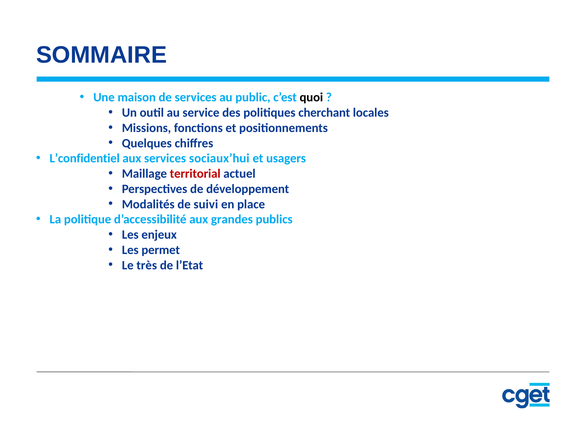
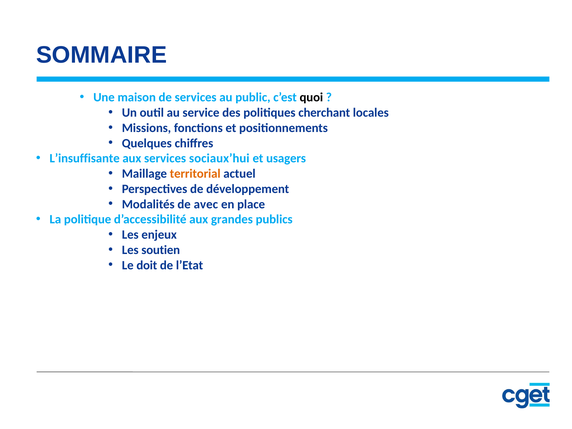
L’confidentiel: L’confidentiel -> L’insuffisante (85, 158)
territorial colour: red -> orange (195, 174)
suivi: suivi -> avec (206, 204)
permet: permet -> soutien (161, 250)
très: très -> doit (147, 265)
